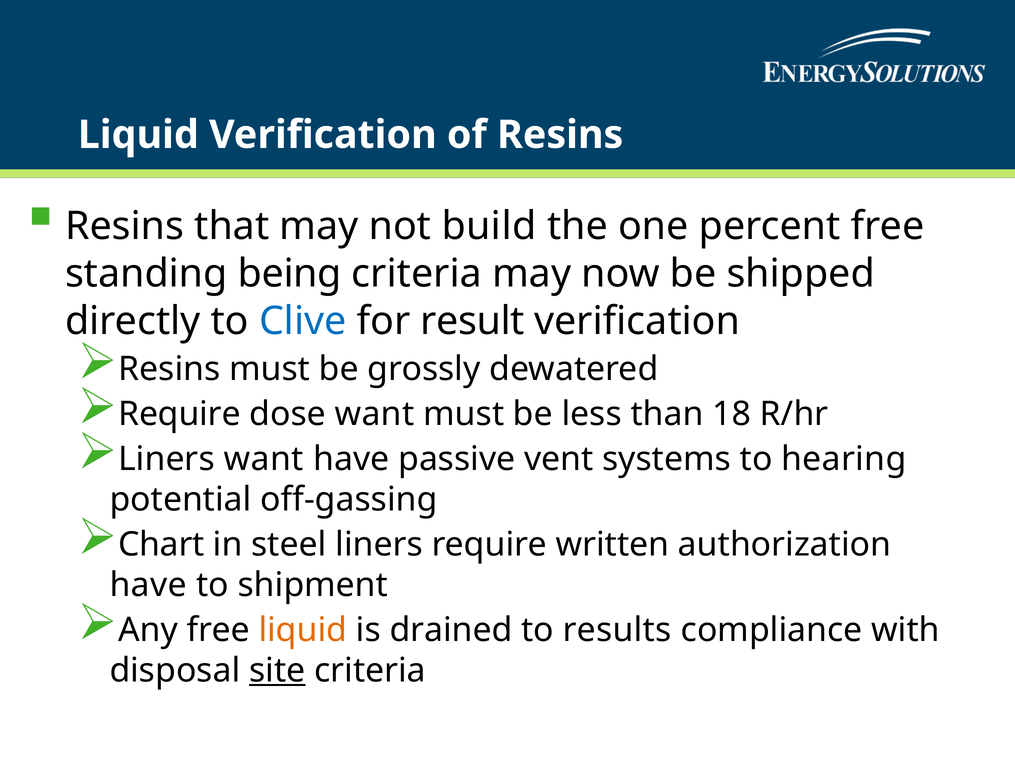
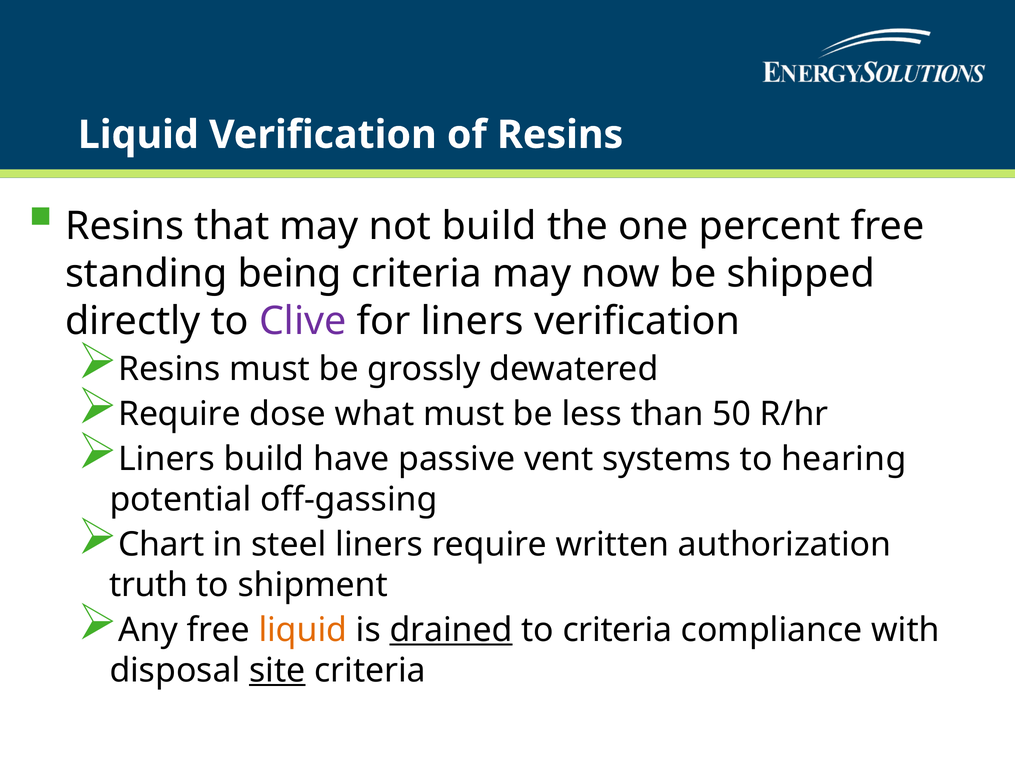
Clive colour: blue -> purple (303, 321)
for result: result -> liners (472, 321)
dose want: want -> what (375, 414)
18: 18 -> 50 (732, 414)
Liners want: want -> build (264, 458)
have: have -> truth (149, 584)
drained underline: none -> present (451, 629)
to results: results -> criteria (617, 629)
